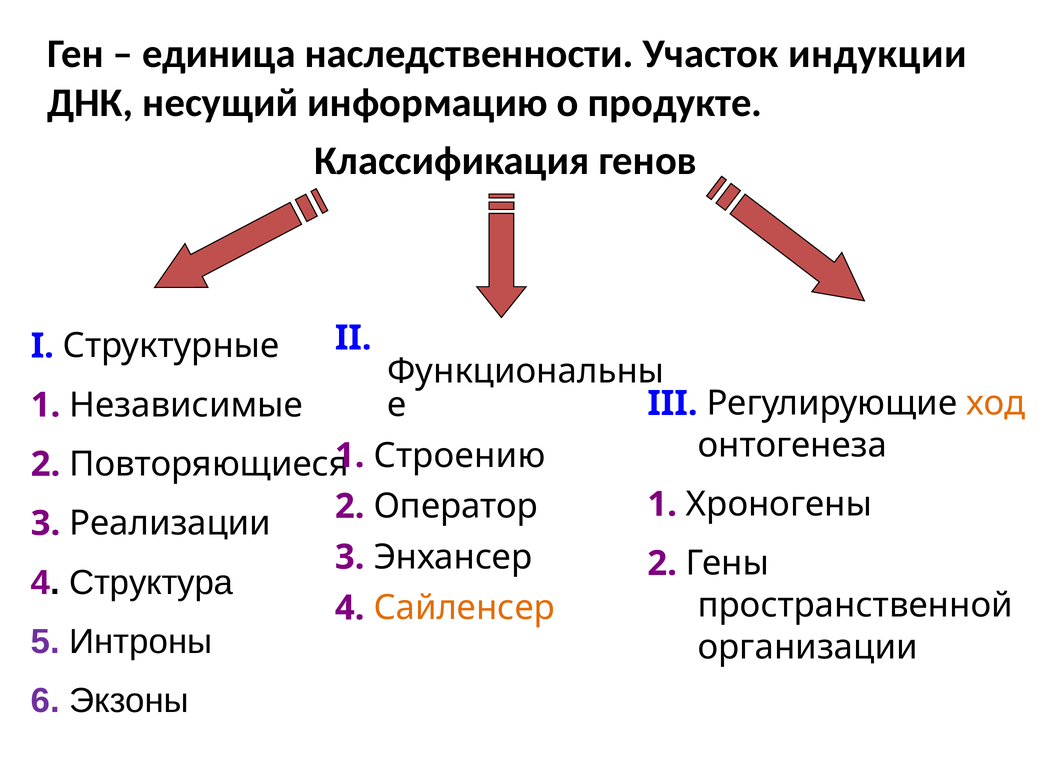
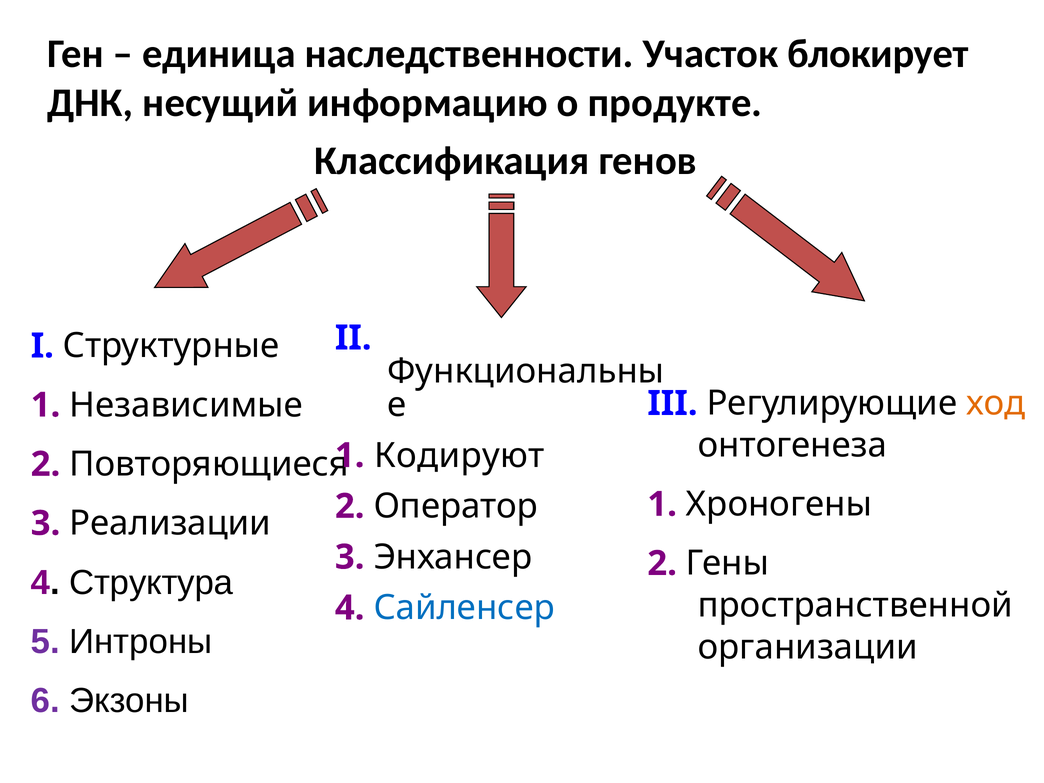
индукции: индукции -> блокирует (878, 54)
Строению: Строению -> Кодируют (459, 456)
Сайленсер colour: orange -> blue (464, 608)
